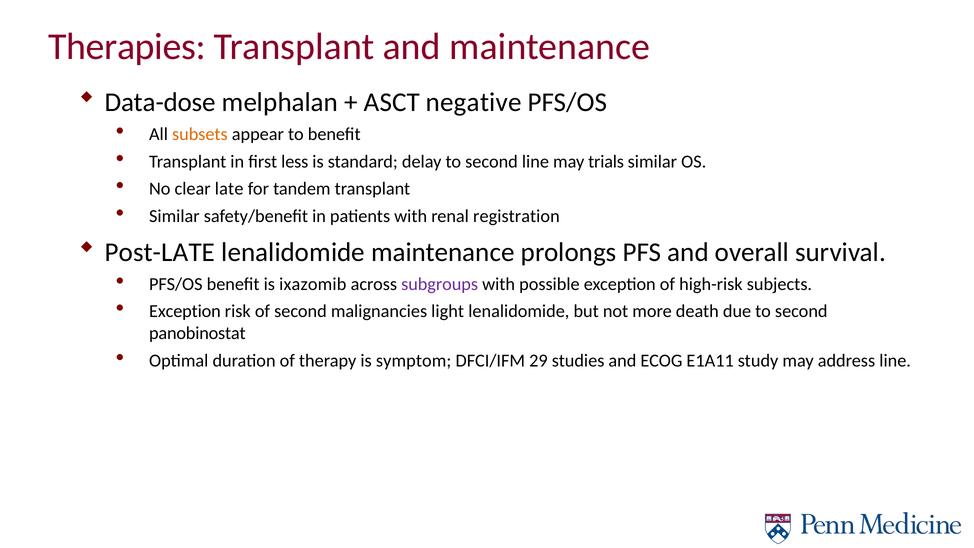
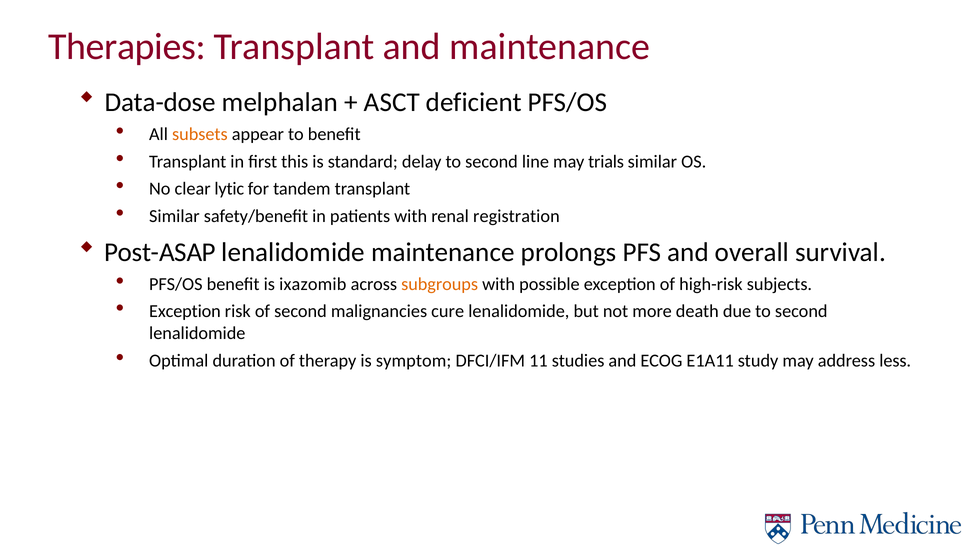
negative: negative -> deficient (474, 102)
less: less -> this (295, 161)
late: late -> lytic (229, 189)
Post-LATE: Post-LATE -> Post-ASAP (160, 252)
subgroups colour: purple -> orange (440, 284)
light: light -> cure (448, 311)
panobinostat: panobinostat -> lenalidomide (197, 333)
29: 29 -> 11 (538, 361)
address line: line -> less (895, 361)
